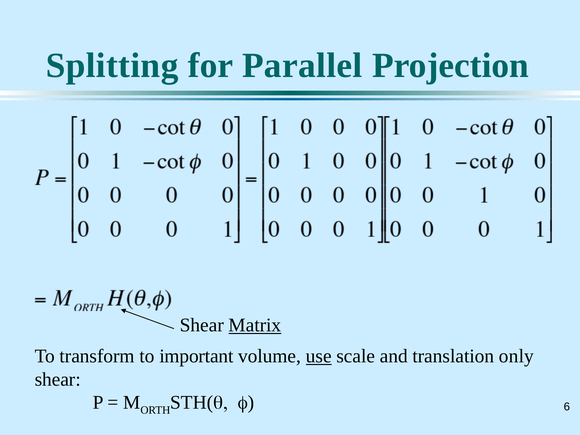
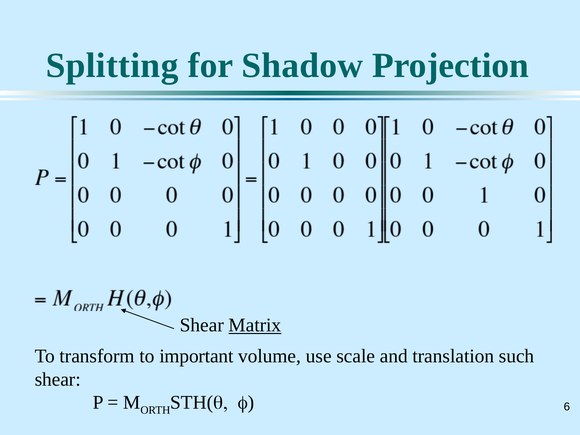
Parallel: Parallel -> Shadow (302, 65)
use underline: present -> none (319, 356)
only: only -> such (517, 356)
